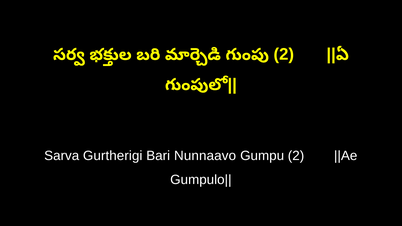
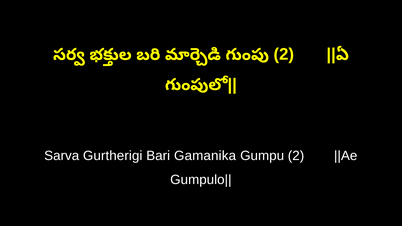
Nunnaavo: Nunnaavo -> Gamanika (205, 156)
